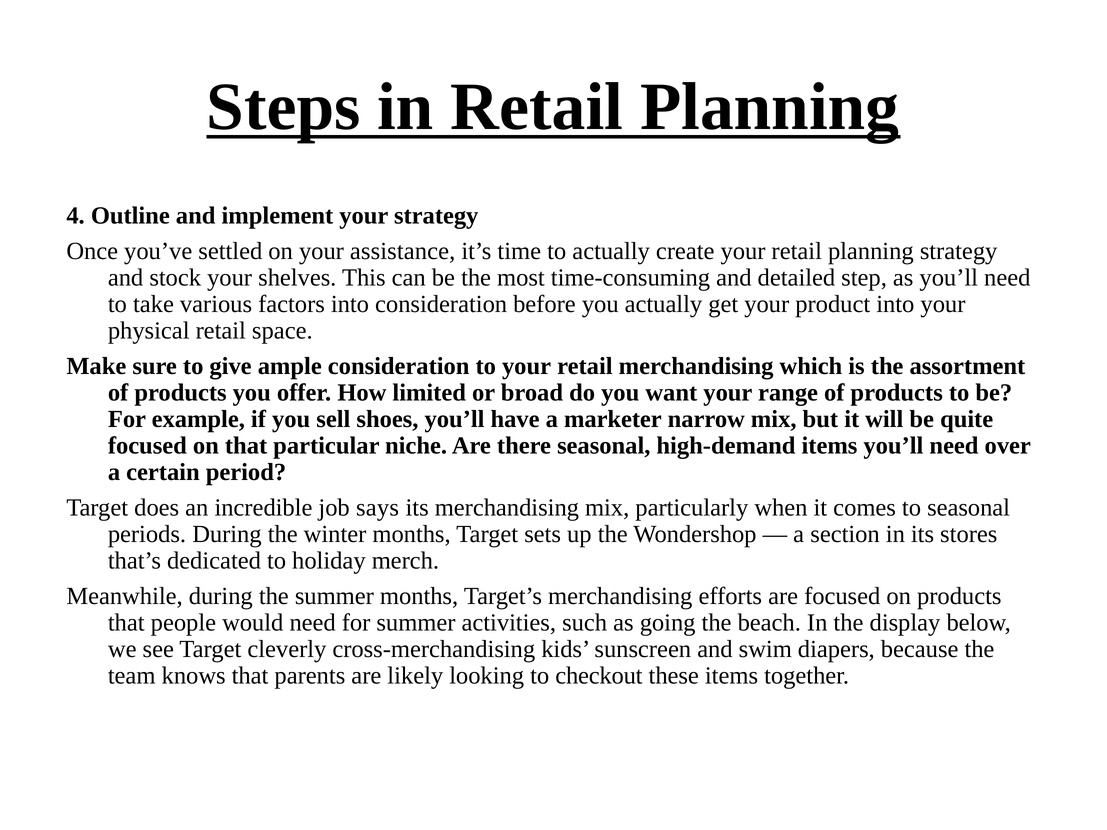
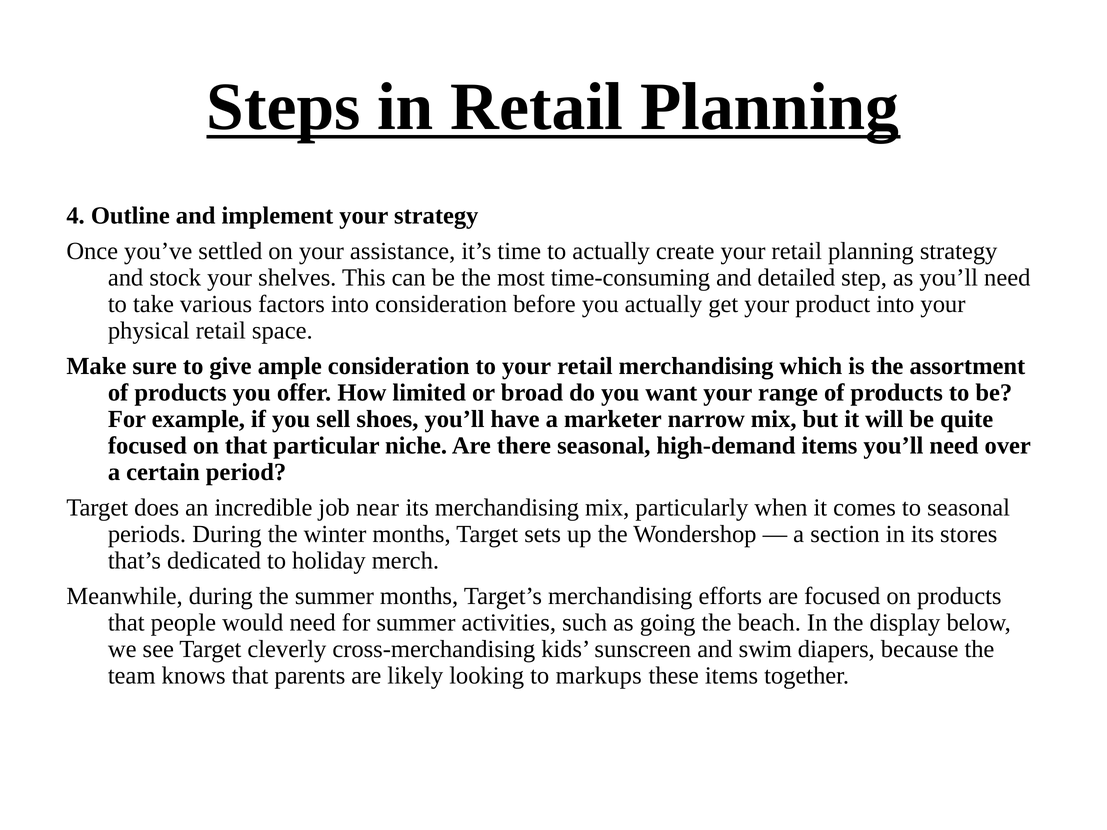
says: says -> near (378, 508)
checkout: checkout -> markups (599, 676)
